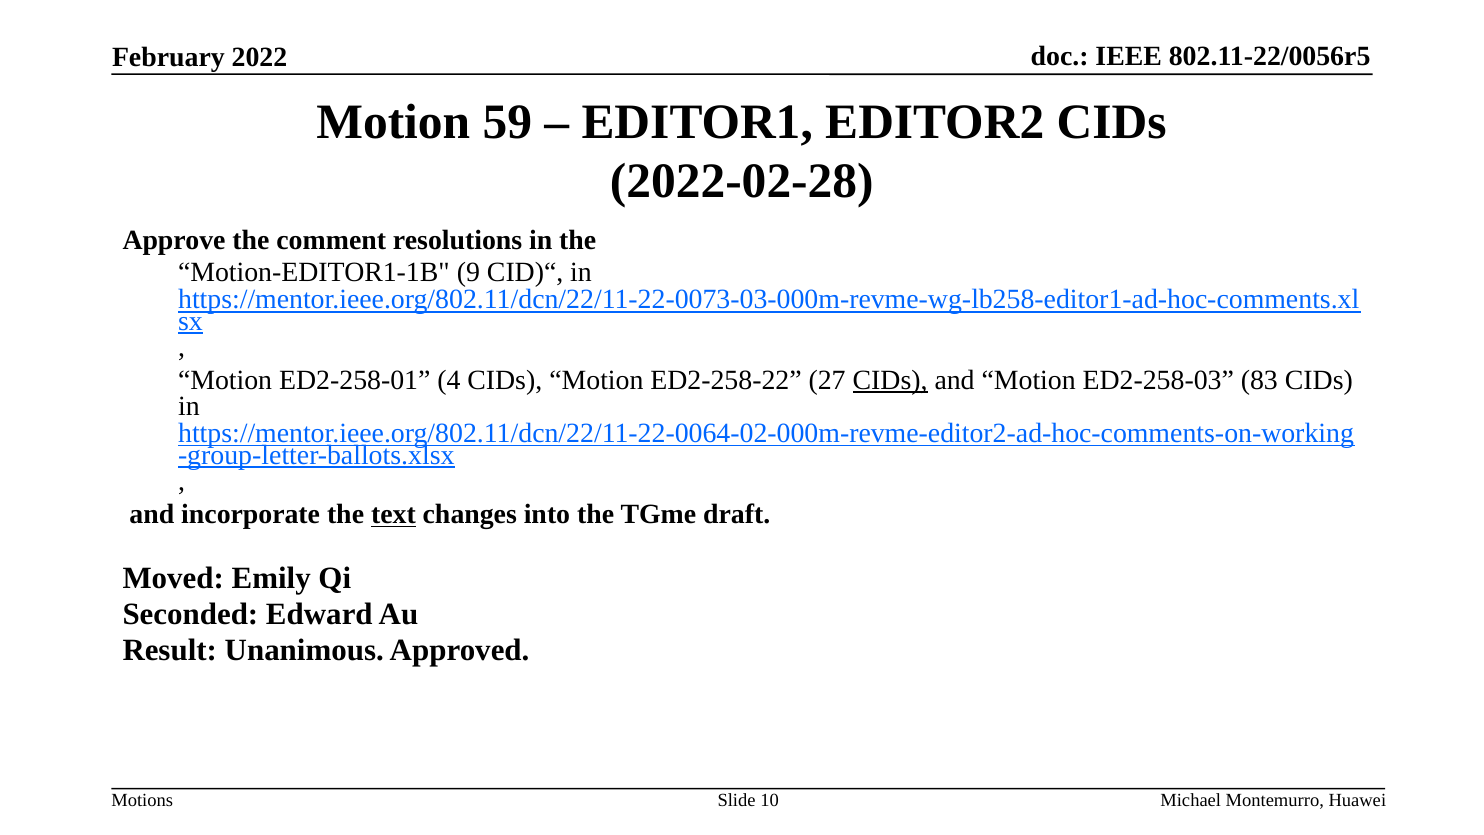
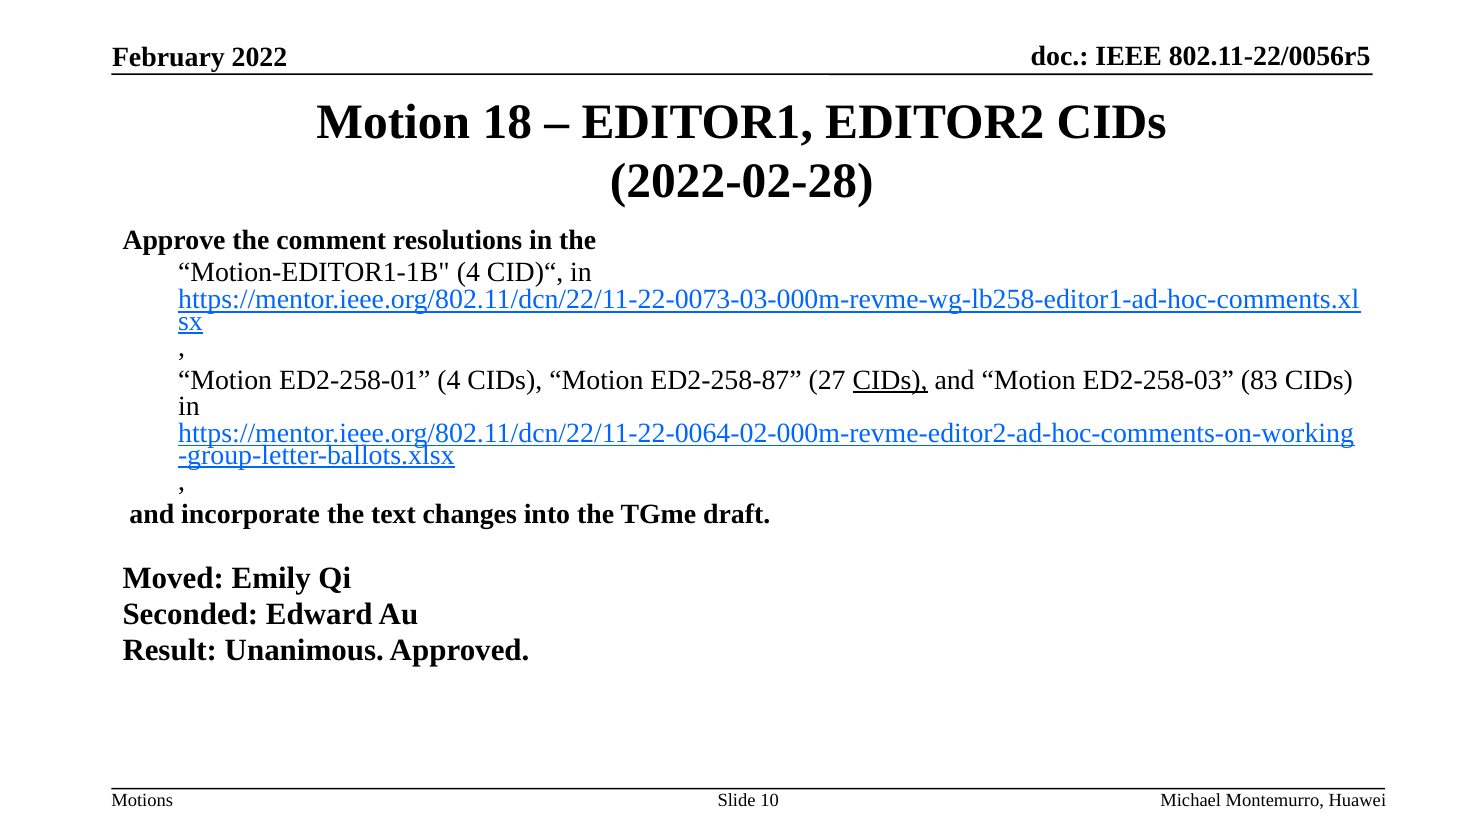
59: 59 -> 18 (507, 122)
Motion-EDITOR1-1B 9: 9 -> 4 (468, 273)
ED2-258-22: ED2-258-22 -> ED2-258-87 (726, 380)
text underline: present -> none (393, 514)
